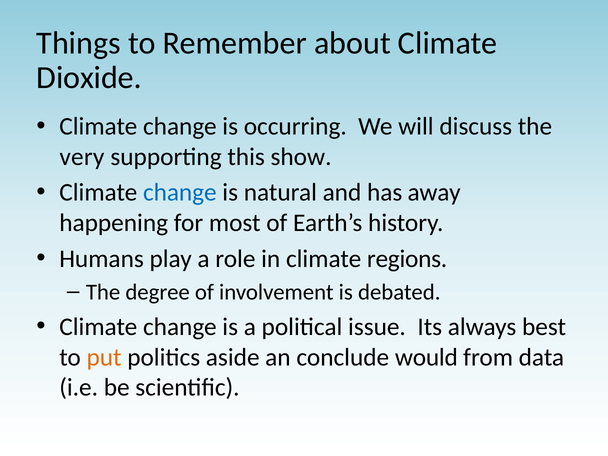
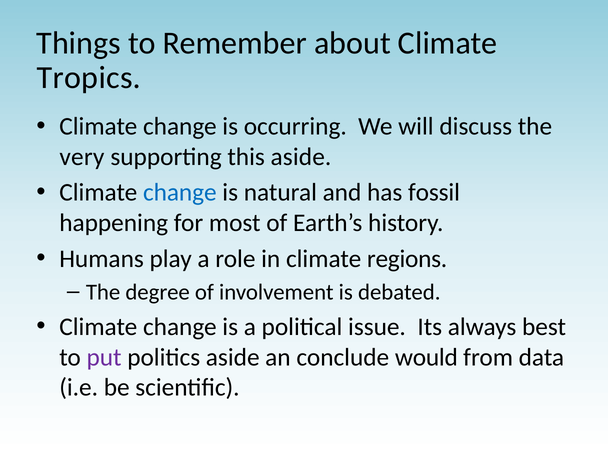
Dioxide: Dioxide -> Tropics (89, 78)
this show: show -> aside (301, 157)
away: away -> fossil (434, 193)
put colour: orange -> purple (104, 357)
